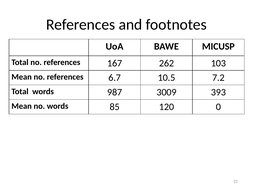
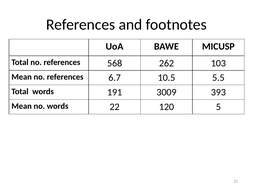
167: 167 -> 568 (115, 63)
7.2: 7.2 -> 5.5 (218, 78)
987: 987 -> 191 (115, 92)
85: 85 -> 22 (115, 107)
0: 0 -> 5 (218, 107)
